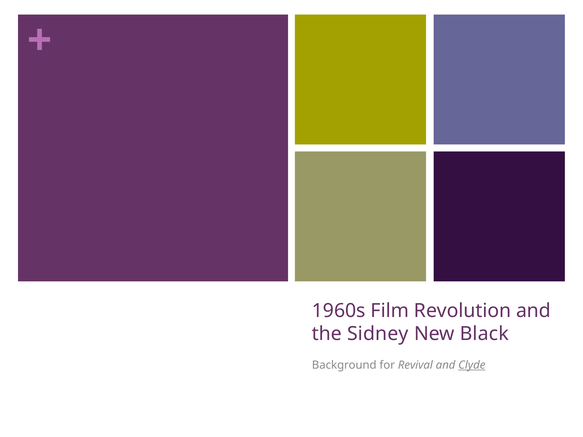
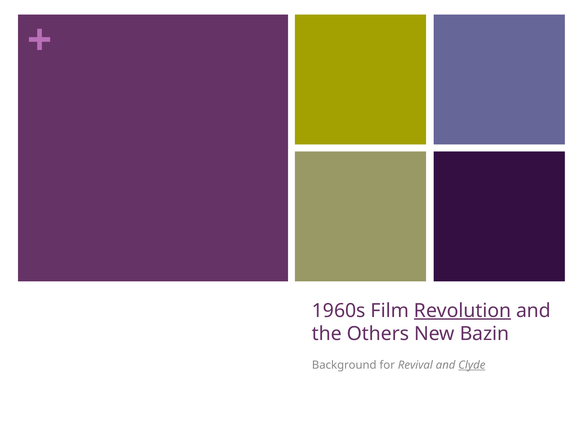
Revolution underline: none -> present (463, 311)
Sidney: Sidney -> Others (378, 334)
Black: Black -> Bazin (484, 334)
